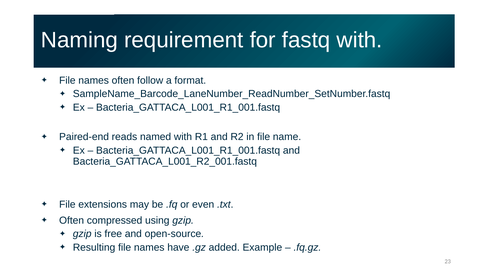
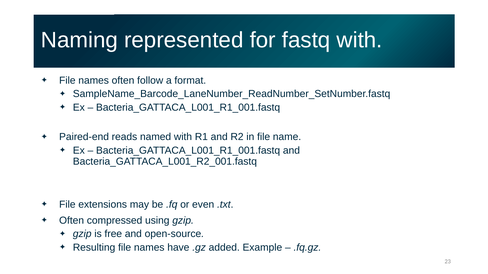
requirement: requirement -> represented (184, 40)
